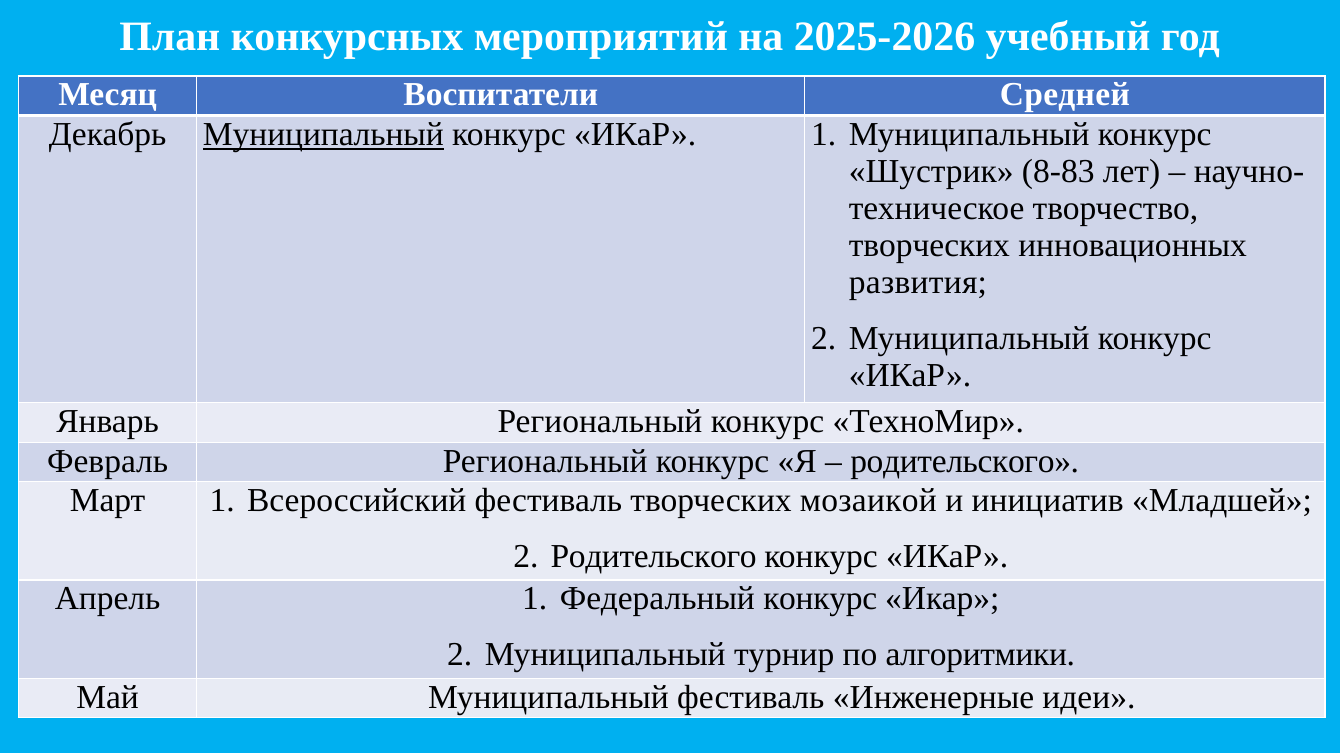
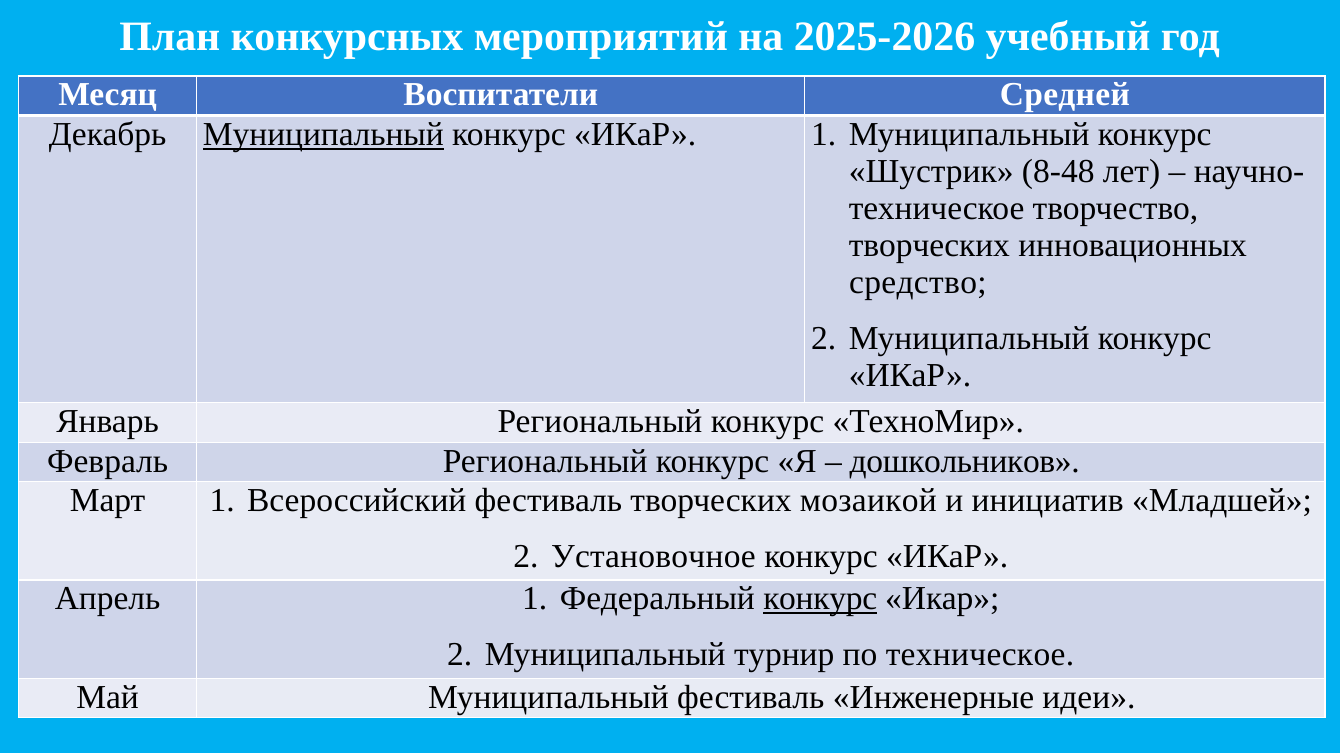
8-83: 8-83 -> 8-48 (1058, 171)
развития: развития -> средство (918, 283)
родительского: родительского -> дошкольников (965, 461)
Родительского: Родительского -> Установочное (653, 557)
конкурс underline: none -> present (820, 599)
по алгоритмики: алгоритмики -> техническое (980, 655)
